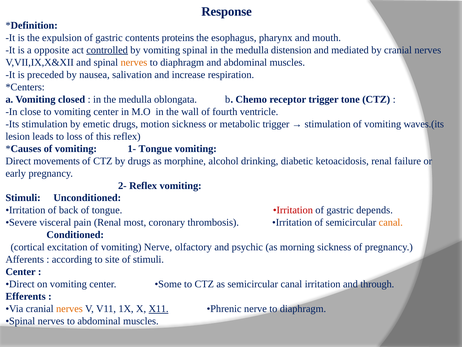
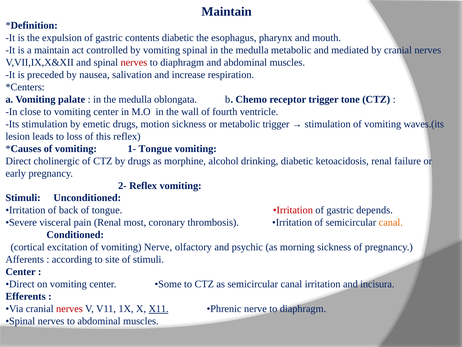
Response: Response -> Maintain (227, 12)
contents proteins: proteins -> diabetic (178, 38)
a opposite: opposite -> maintain (52, 50)
controlled underline: present -> none (107, 50)
medulla distension: distension -> metabolic (291, 50)
nerves colour: orange -> red (134, 62)
closed: closed -> palate (72, 99)
movements: movements -> cholinergic (57, 161)
through: through -> incisura (377, 284)
nerves colour: orange -> red (69, 308)
